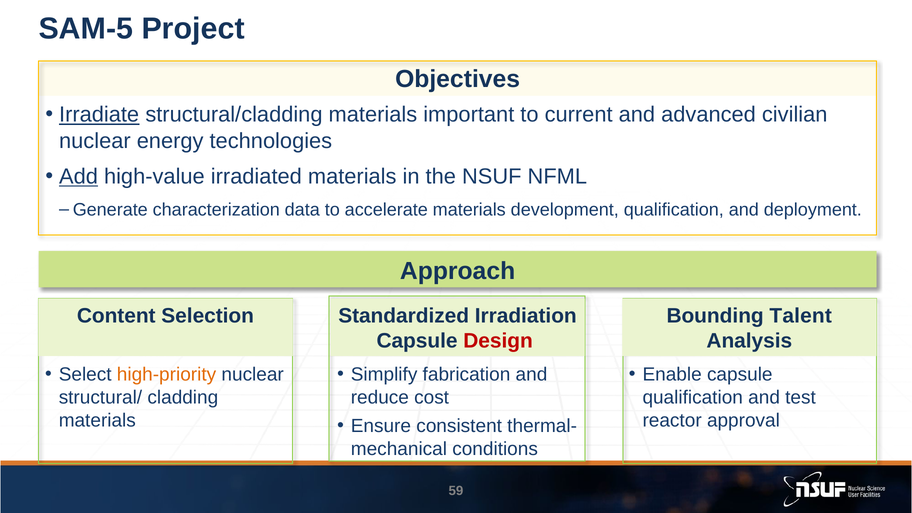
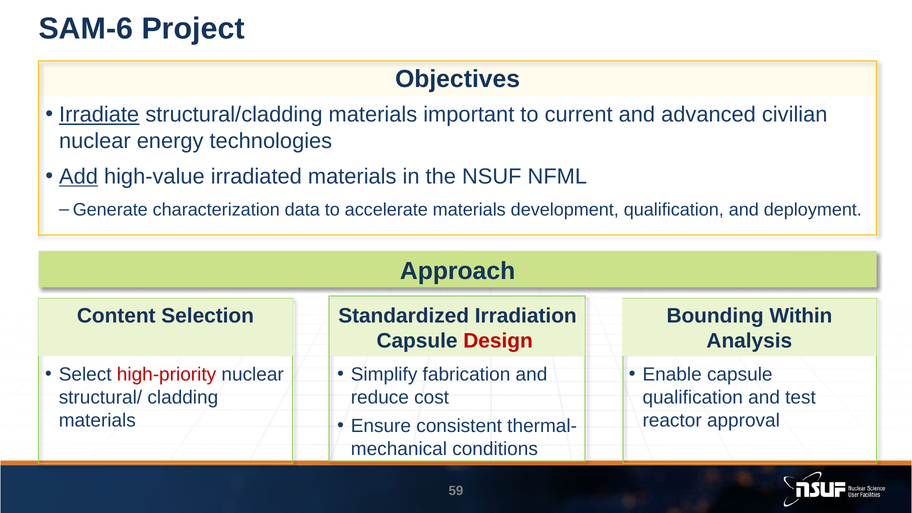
SAM-5: SAM-5 -> SAM-6 (86, 29)
Talent: Talent -> Within (801, 316)
high-priority colour: orange -> red (166, 375)
